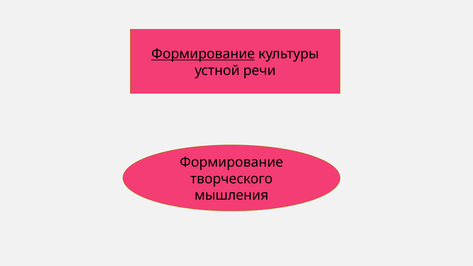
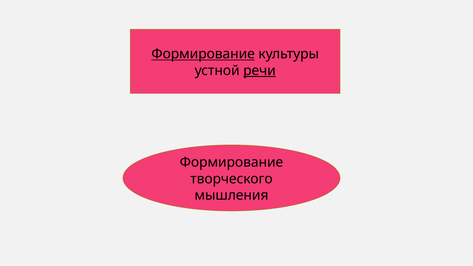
речи underline: none -> present (259, 71)
